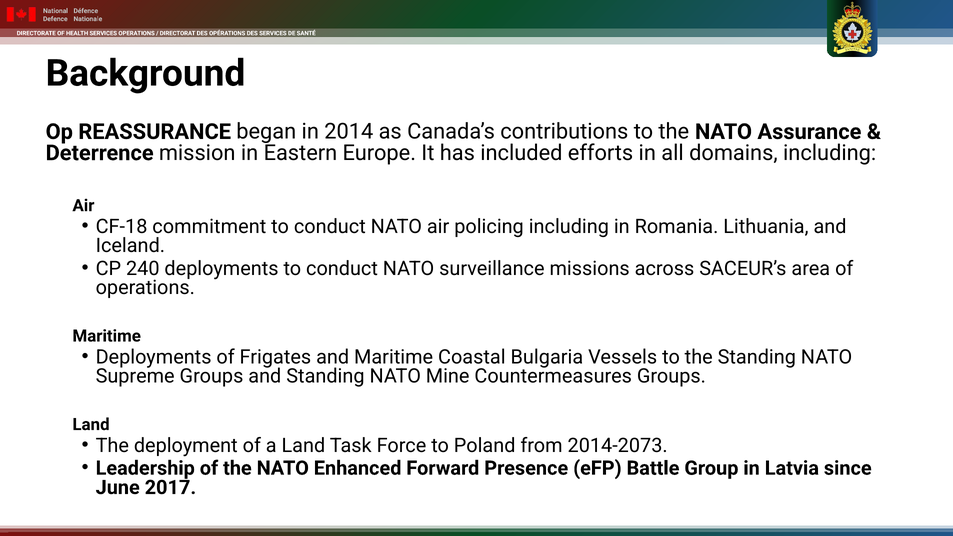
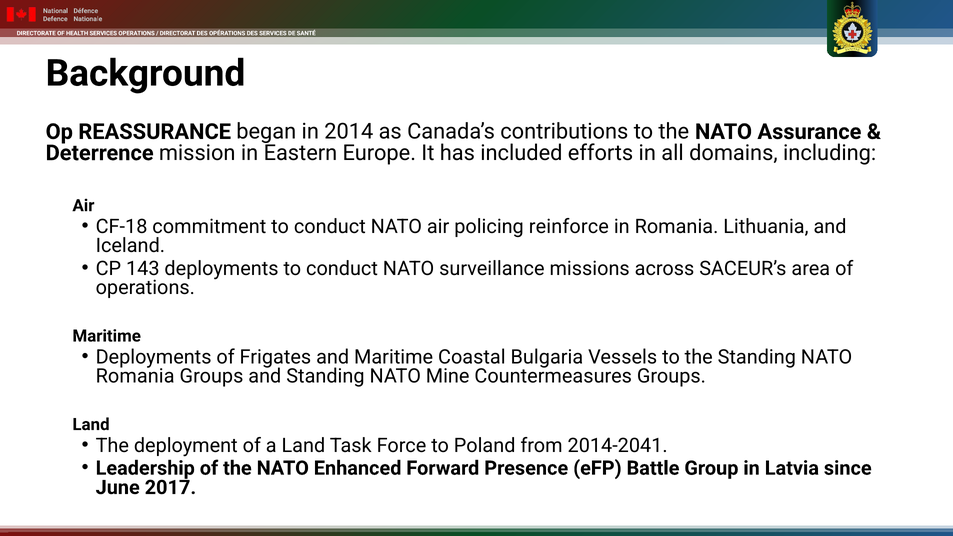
policing including: including -> reinforce (569, 227)
240: 240 -> 143 (143, 269)
Supreme: Supreme -> Romania (135, 376)
2014-2073: 2014-2073 -> 2014-2041 (618, 446)
